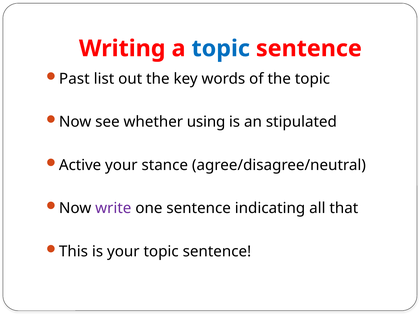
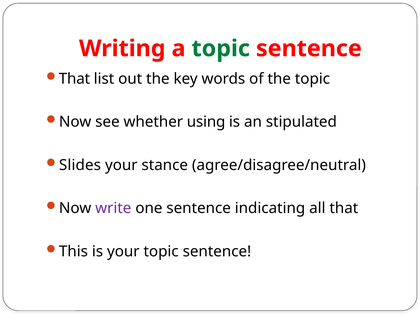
topic colour: blue -> green (221, 49)
Past: Past -> That (74, 79)
Active: Active -> Slides (80, 165)
